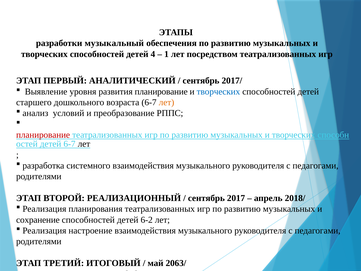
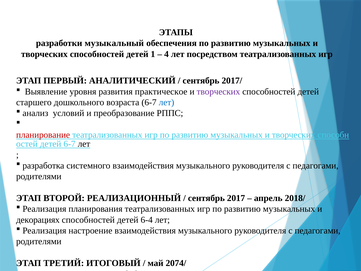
4: 4 -> 1 (153, 54)
1: 1 -> 4 (166, 54)
развития планирование: планирование -> практическое (161, 91)
творческих colour: blue -> purple (218, 91)
лет colour: orange -> blue (166, 102)
сохранение: сохранение -> декорациях (38, 220)
6-2: 6-2 -> 6-4 (147, 220)
2063/: 2063/ -> 2074/ (176, 263)
